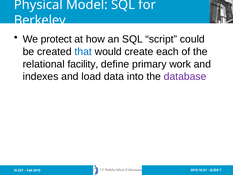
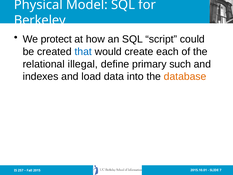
facility: facility -> illegal (83, 64)
work: work -> such (180, 64)
database colour: purple -> orange (185, 76)
